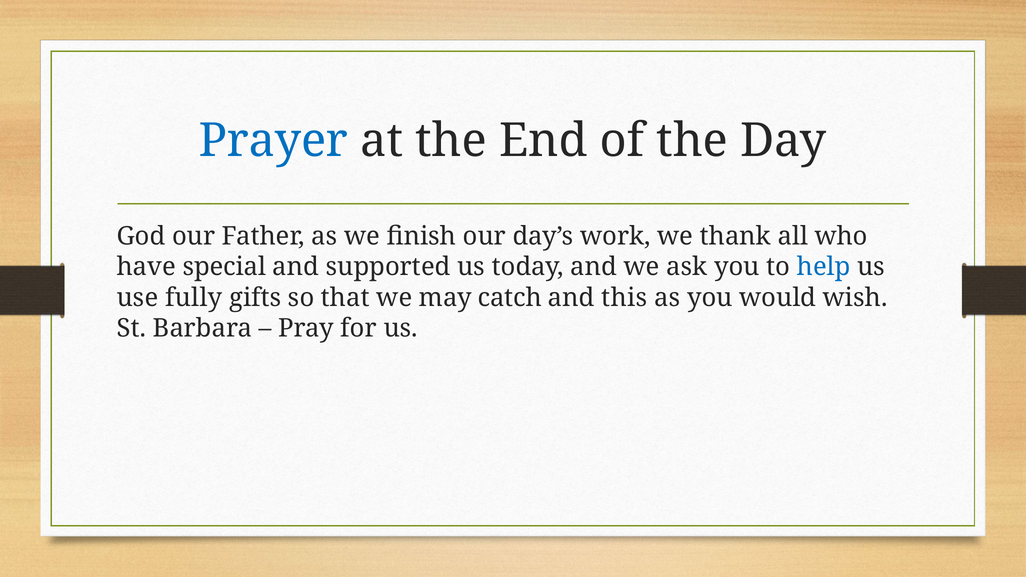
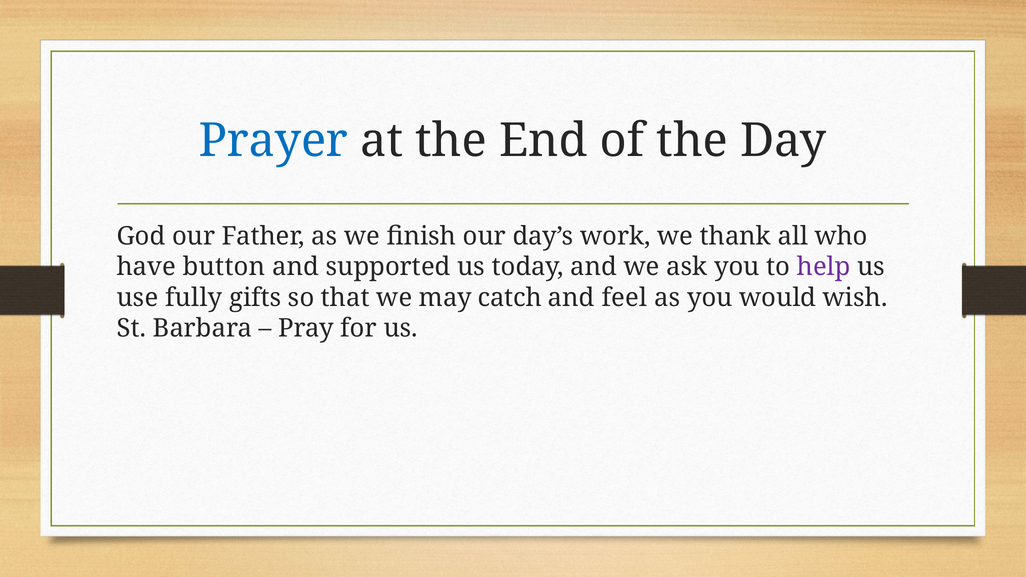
special: special -> button (224, 267)
help colour: blue -> purple (824, 267)
this: this -> feel (624, 298)
